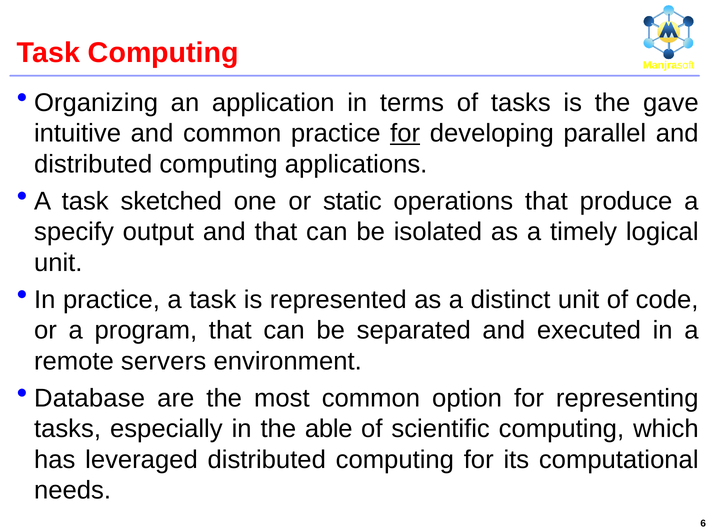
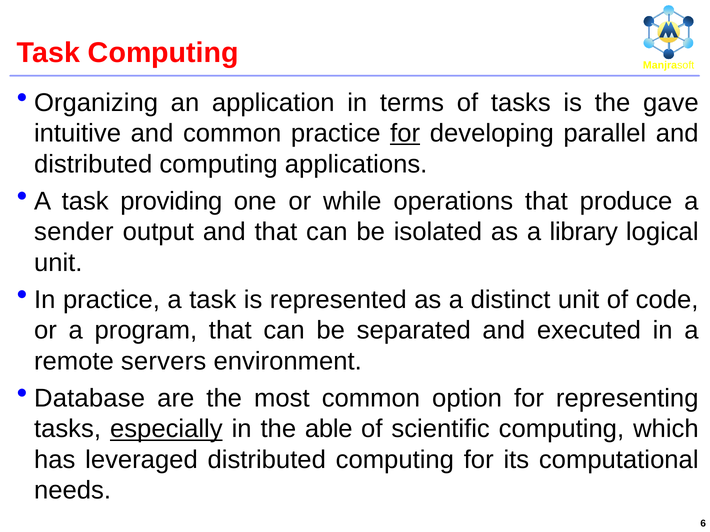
sketched: sketched -> providing (171, 201)
static: static -> while (352, 201)
specify: specify -> sender (74, 232)
timely: timely -> library (584, 232)
especially underline: none -> present (166, 429)
